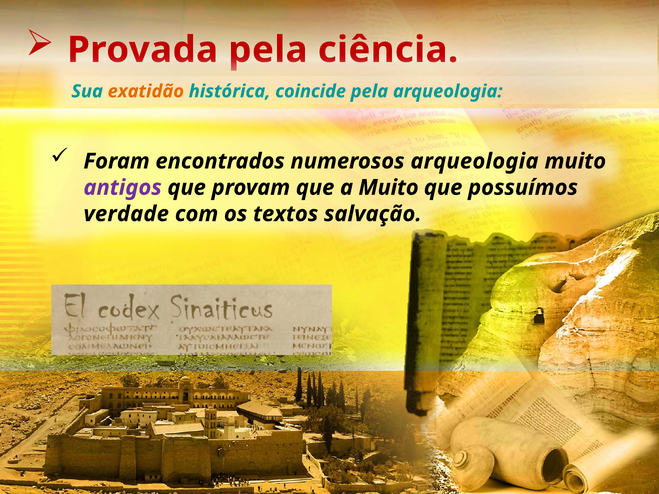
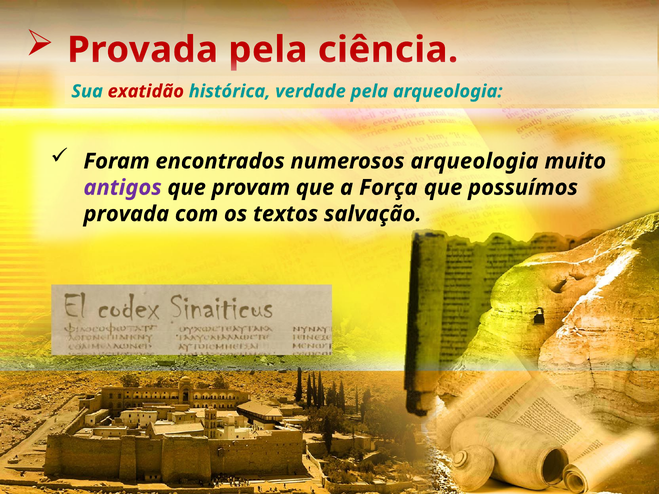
exatidão colour: orange -> red (146, 91)
coincide: coincide -> verdade (311, 91)
a Muito: Muito -> Força (388, 188)
verdade: verdade -> provada (126, 214)
